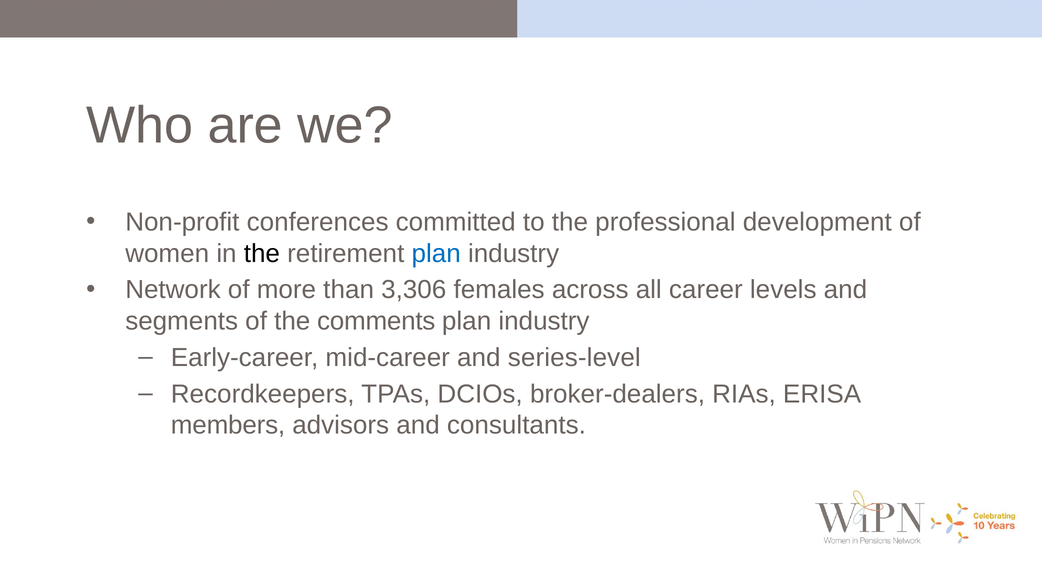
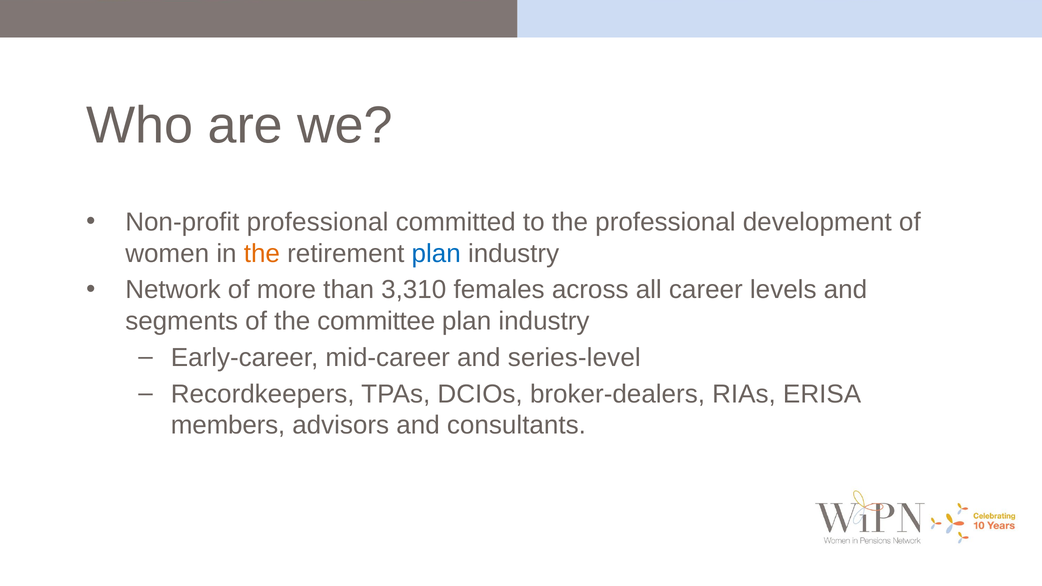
Non-profit conferences: conferences -> professional (318, 222)
the colour: black -> orange (262, 254)
3,306: 3,306 -> 3,310 (414, 290)
comments: comments -> committee (376, 321)
